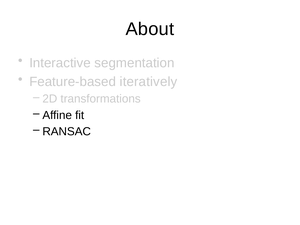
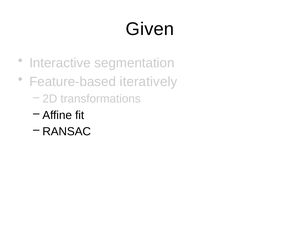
About: About -> Given (150, 29)
